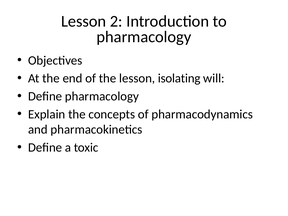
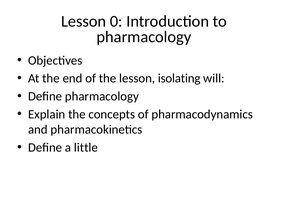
2: 2 -> 0 (116, 21)
toxic: toxic -> little (86, 147)
